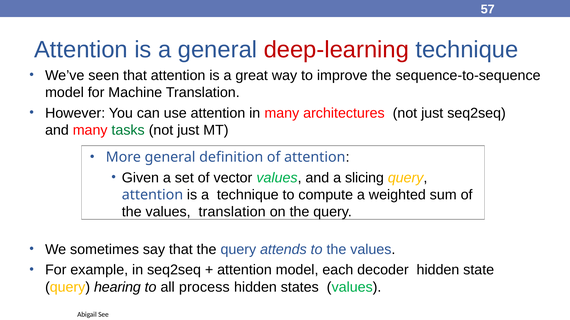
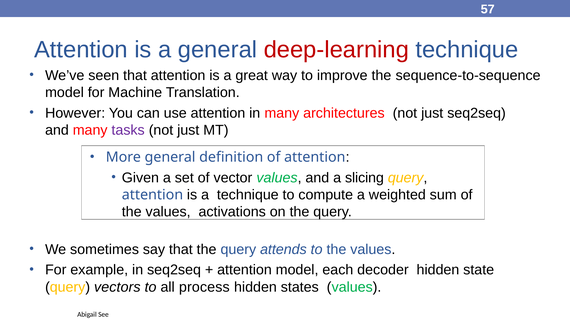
tasks colour: green -> purple (128, 130)
values translation: translation -> activations (232, 212)
hearing: hearing -> vectors (117, 288)
